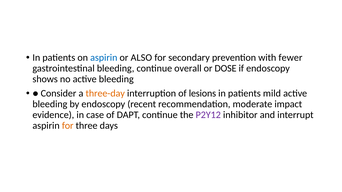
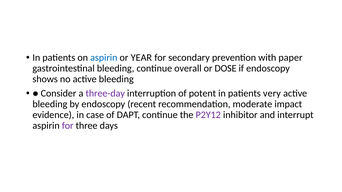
ALSO: ALSO -> YEAR (141, 58)
fewer: fewer -> paper (290, 58)
three-day colour: orange -> purple (105, 94)
lesions: lesions -> potent (202, 94)
mild: mild -> very (272, 94)
for colour: orange -> purple (68, 126)
